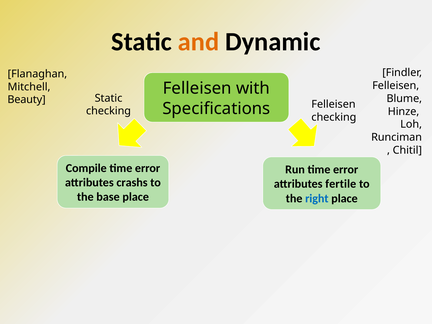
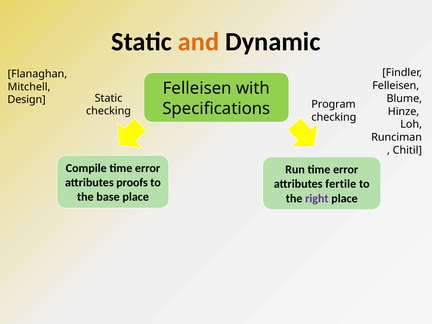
Beauty: Beauty -> Design (27, 100)
Felleisen: Felleisen -> Program (334, 104)
crashs: crashs -> proofs (132, 183)
right colour: blue -> purple (317, 198)
